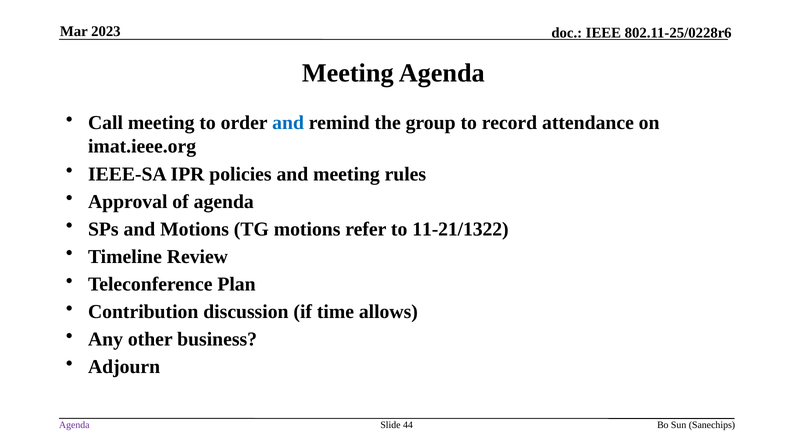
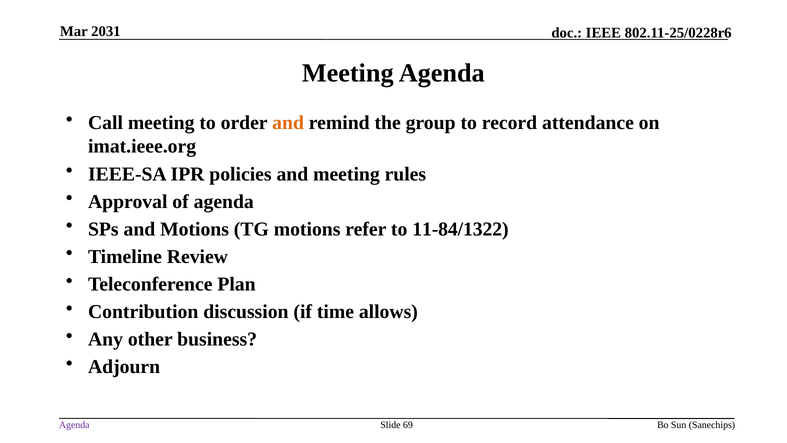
2023: 2023 -> 2031 (106, 31)
and colour: blue -> orange (288, 123)
11-21/1322: 11-21/1322 -> 11-84/1322 (460, 229)
44: 44 -> 69 (408, 425)
